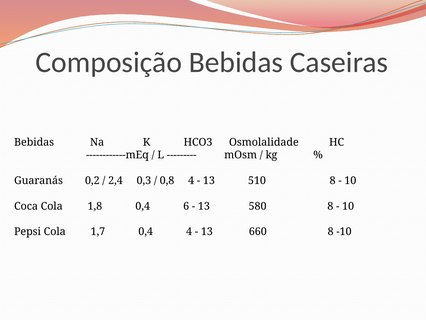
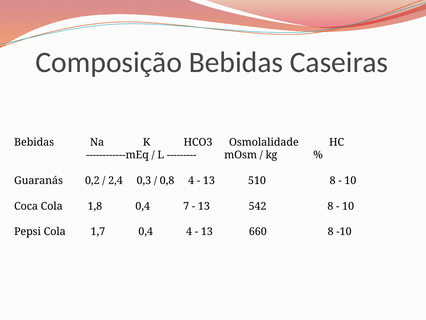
6: 6 -> 7 (186, 206)
580: 580 -> 542 (258, 206)
